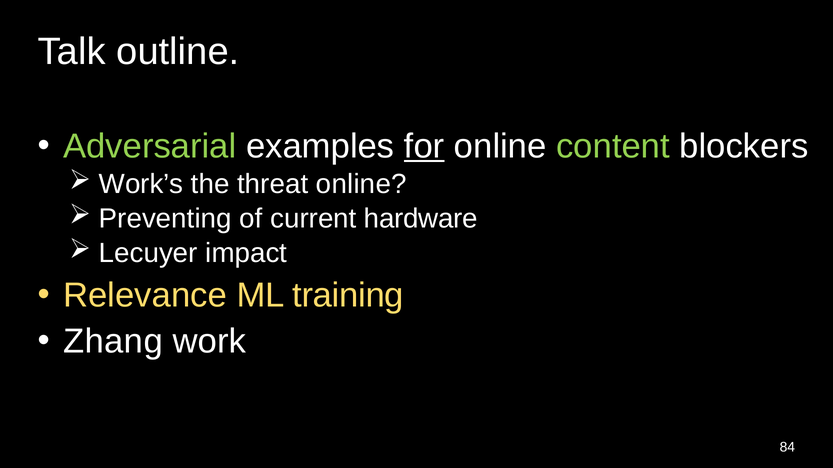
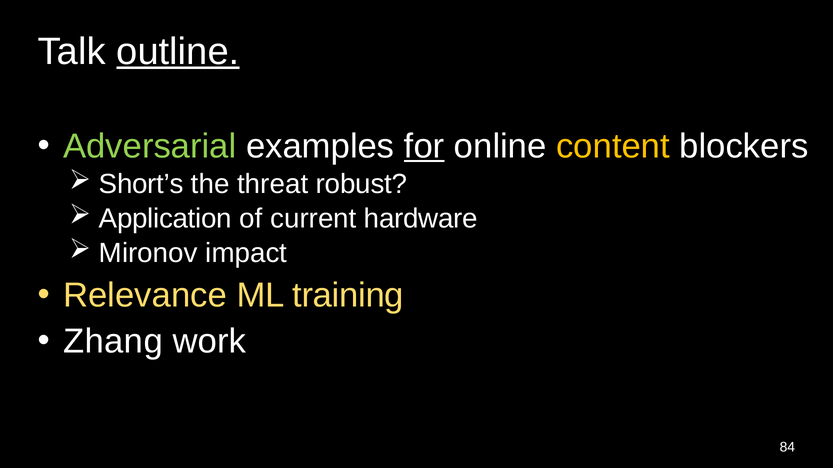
outline underline: none -> present (178, 52)
content colour: light green -> yellow (613, 146)
Work’s: Work’s -> Short’s (141, 185)
threat online: online -> robust (362, 185)
Preventing: Preventing -> Application (165, 219)
Lecuyer: Lecuyer -> Mironov (148, 253)
